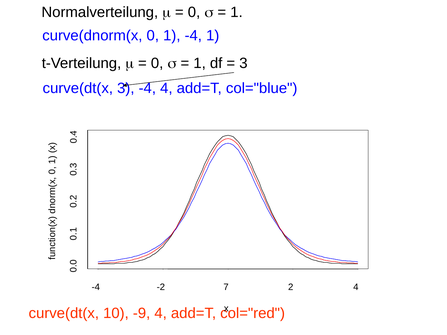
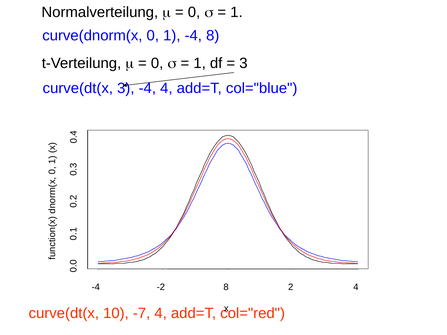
-4 1: 1 -> 8 (213, 35)
-2 7: 7 -> 8 (226, 287)
-9: -9 -> -7 (142, 314)
